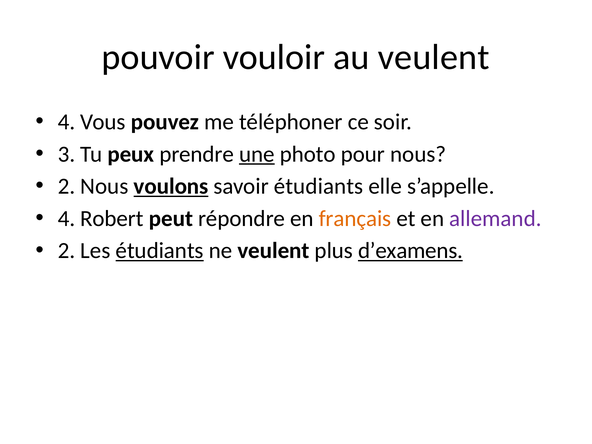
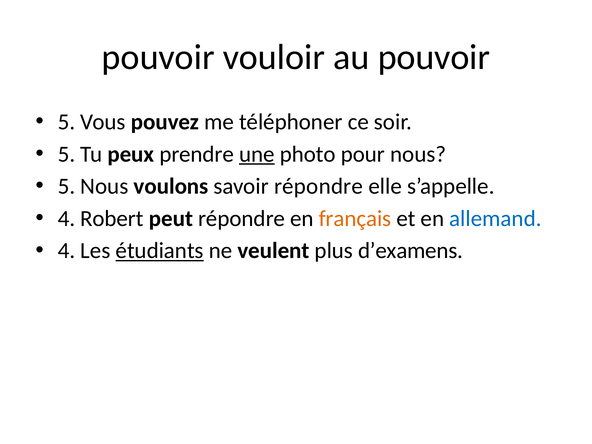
au veulent: veulent -> pouvoir (434, 57)
4: 4 -> 5 (66, 122)
3: 3 -> 5 (66, 154)
2: 2 -> 5 (66, 186)
voulons underline: present -> none (171, 186)
savoir étudiants: étudiants -> répondre (319, 186)
allemand colour: purple -> blue (495, 219)
2: 2 -> 4 (66, 251)
d’examens underline: present -> none (411, 251)
